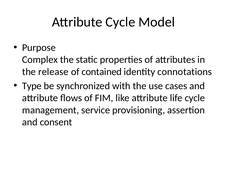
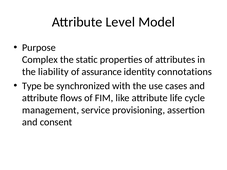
Attribute Cycle: Cycle -> Level (120, 22)
release: release -> liability (53, 72)
contained: contained -> assurance (102, 72)
